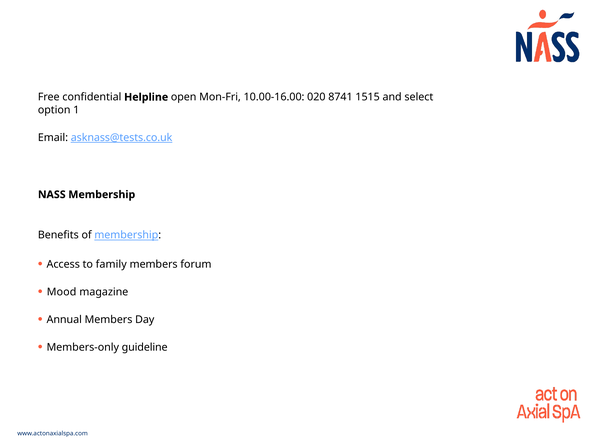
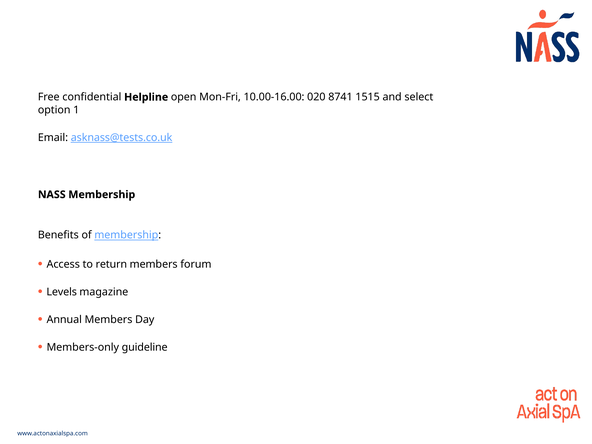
family: family -> return (111, 264)
Mood: Mood -> Levels (62, 292)
